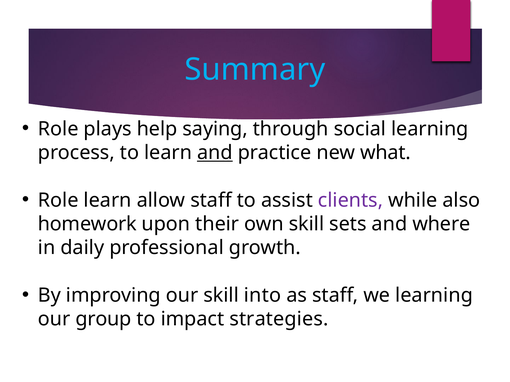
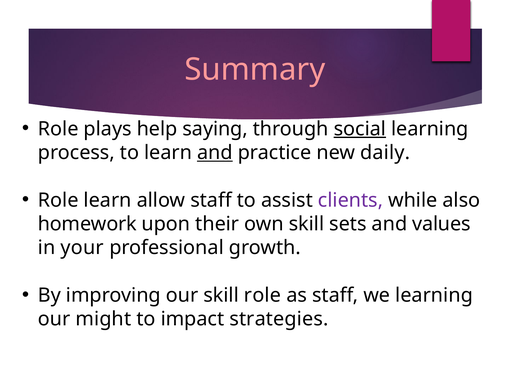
Summary colour: light blue -> pink (255, 70)
social underline: none -> present (360, 129)
what: what -> daily (385, 153)
where: where -> values (441, 224)
daily: daily -> your (82, 248)
skill into: into -> role (263, 296)
group: group -> might (103, 319)
